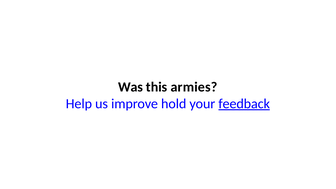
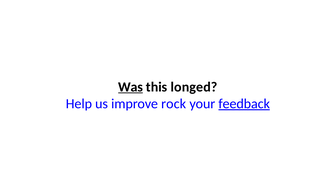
Was underline: none -> present (131, 87)
armies: armies -> longed (194, 87)
hold: hold -> rock (174, 104)
